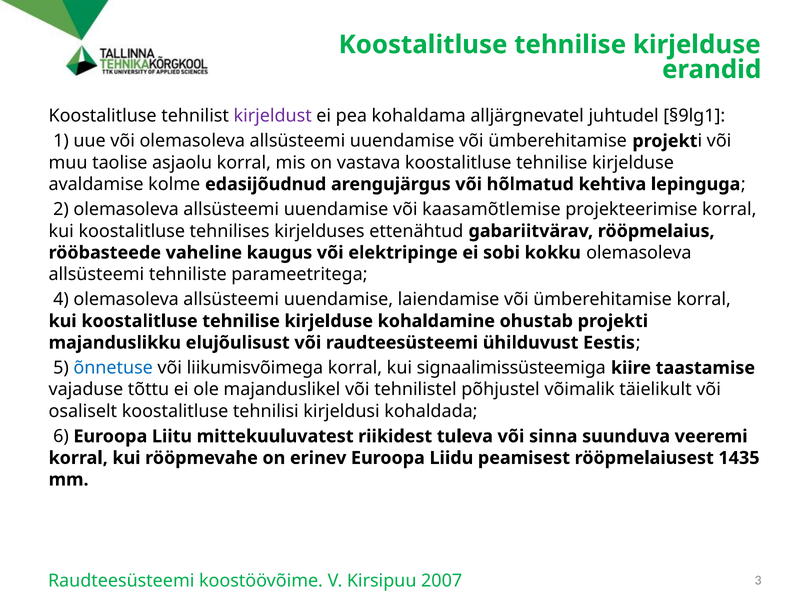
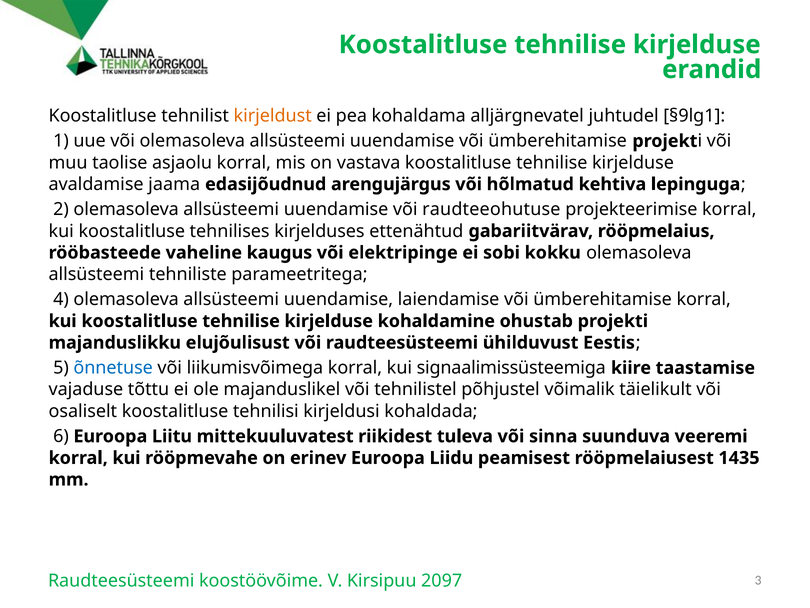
kirjeldust colour: purple -> orange (273, 116)
kolme: kolme -> jaama (174, 184)
kaasamõtlemise: kaasamõtlemise -> raudteeohutuse (491, 209)
2007: 2007 -> 2097 (442, 580)
